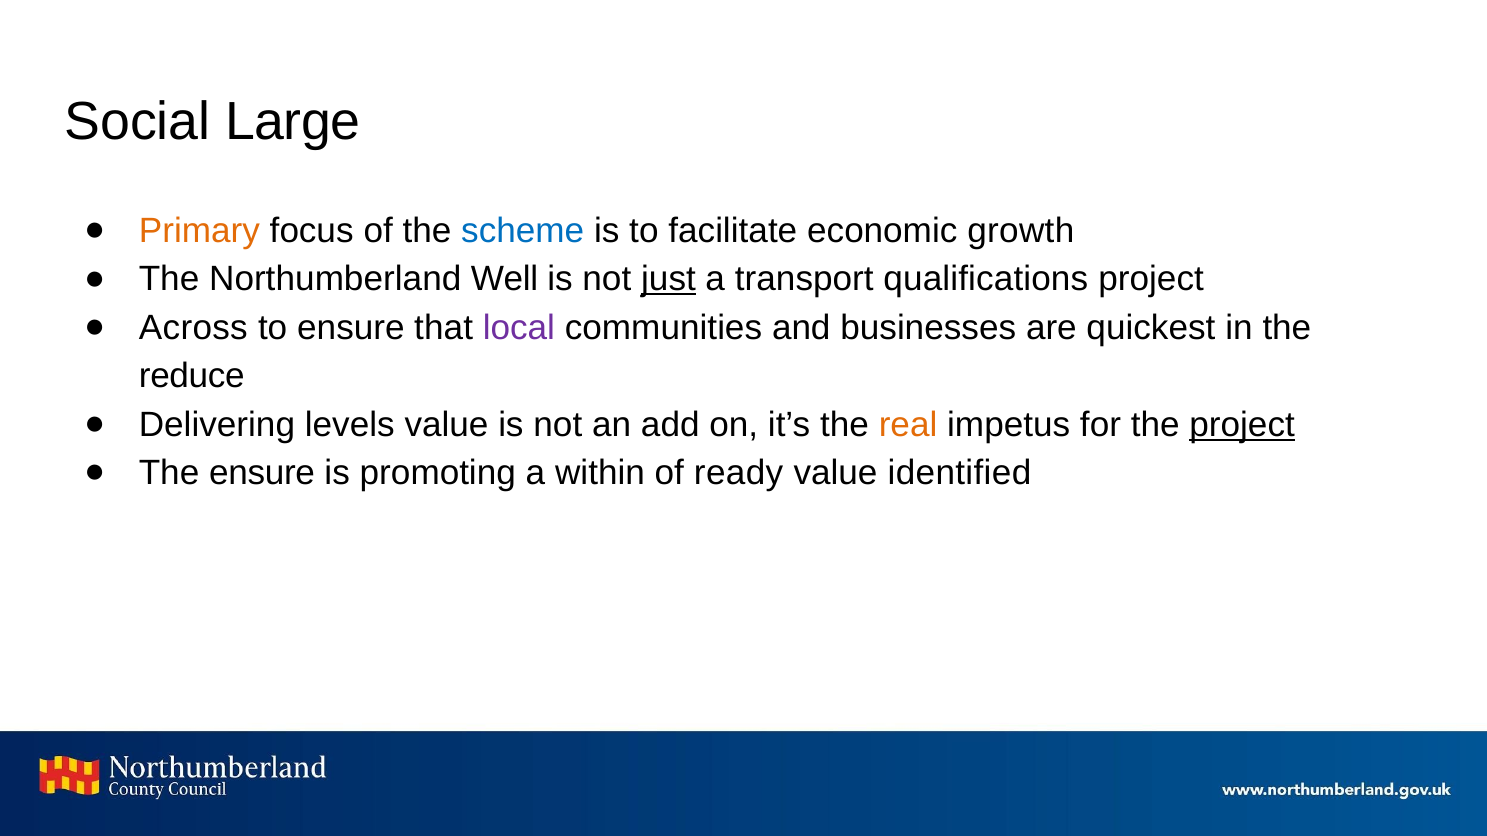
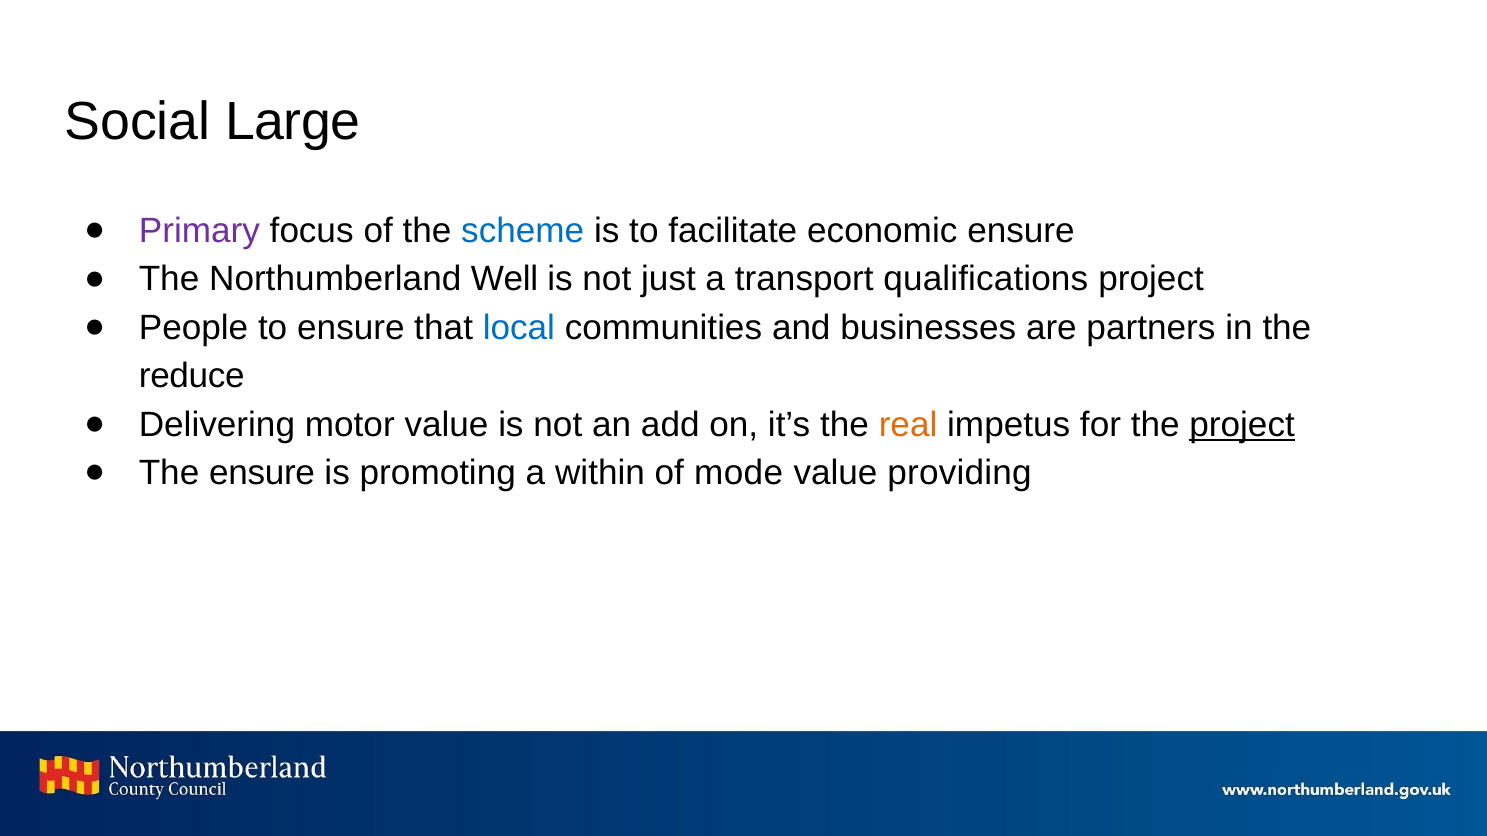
Primary colour: orange -> purple (199, 231)
economic growth: growth -> ensure (1021, 231)
just underline: present -> none (668, 279)
Across: Across -> People (194, 328)
local colour: purple -> blue (519, 328)
quickest: quickest -> partners (1151, 328)
levels: levels -> motor (350, 425)
ready: ready -> mode (739, 473)
identified: identified -> providing (960, 473)
